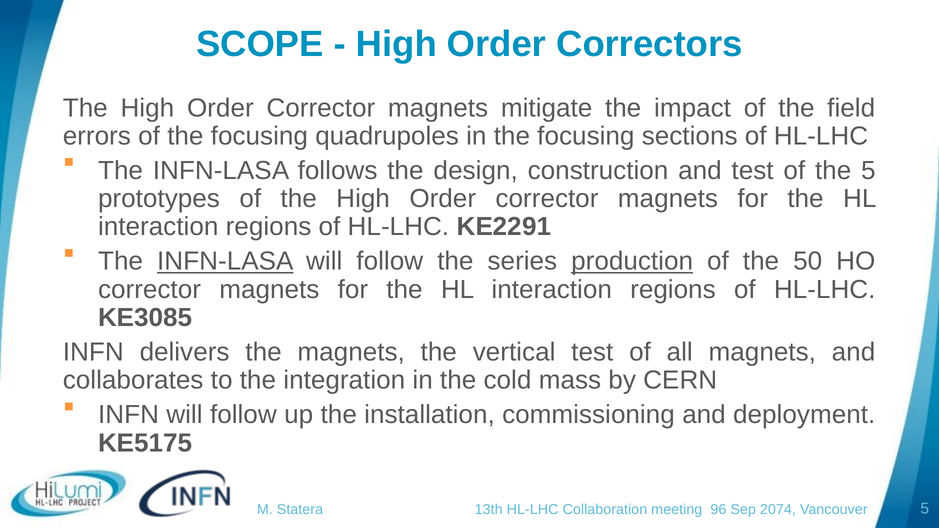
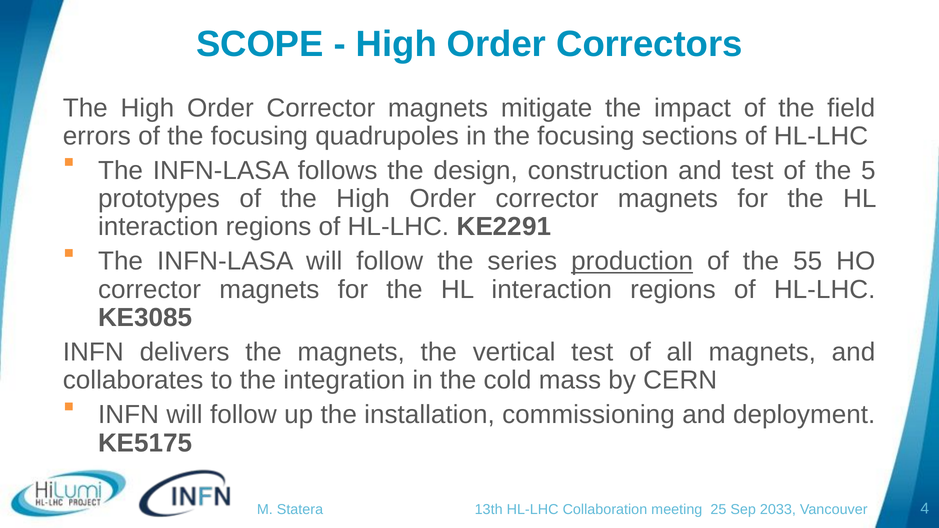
INFN-LASA underline: present -> none (225, 261)
50: 50 -> 55 (808, 261)
96: 96 -> 25 (718, 510)
2074: 2074 -> 2033 (778, 510)
Vancouver 5: 5 -> 4 (925, 509)
